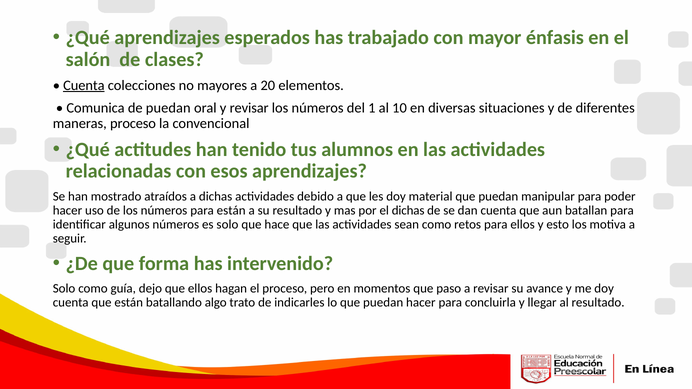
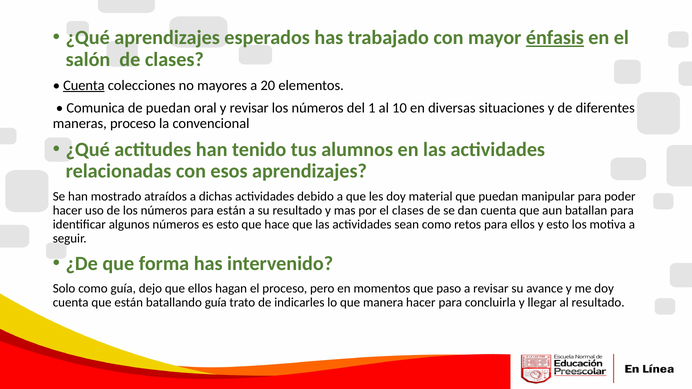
énfasis underline: none -> present (555, 38)
el dichas: dichas -> clases (408, 211)
es solo: solo -> esto (228, 225)
batallando algo: algo -> guía (216, 303)
lo que puedan: puedan -> manera (383, 303)
